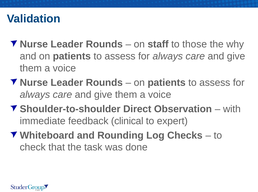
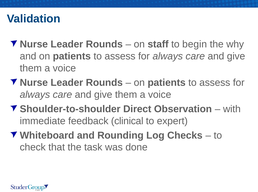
those: those -> begin (195, 44)
